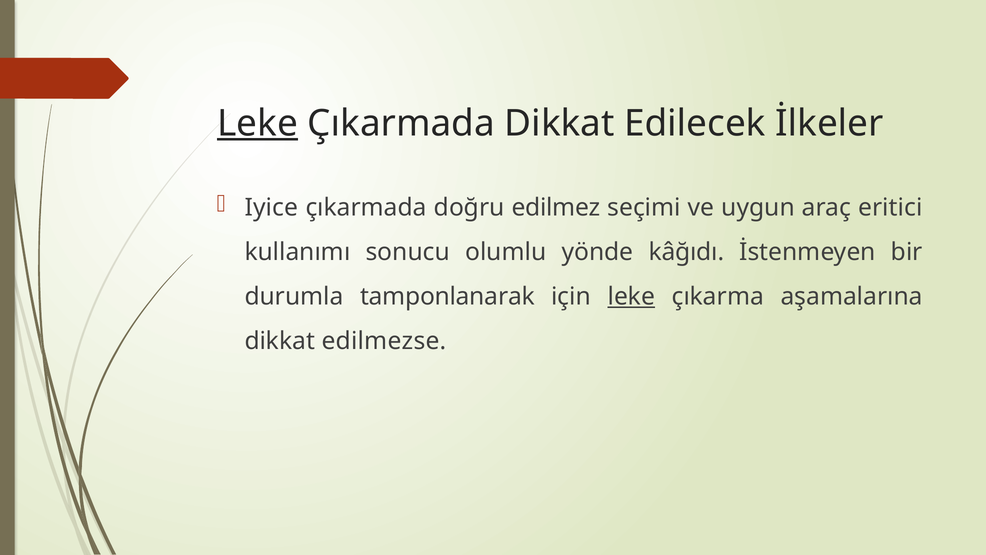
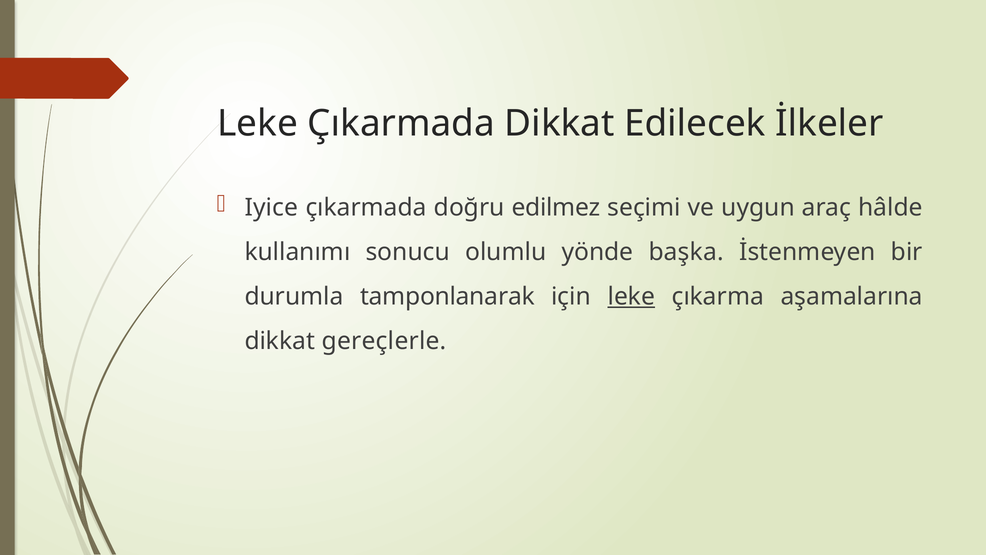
Leke underline: present -> none (257, 123)
eritici: eritici -> hâlde (890, 208)
kâğıdı: kâğıdı -> başka (686, 252)
edilmezse: edilmezse -> gereçlerle (384, 341)
